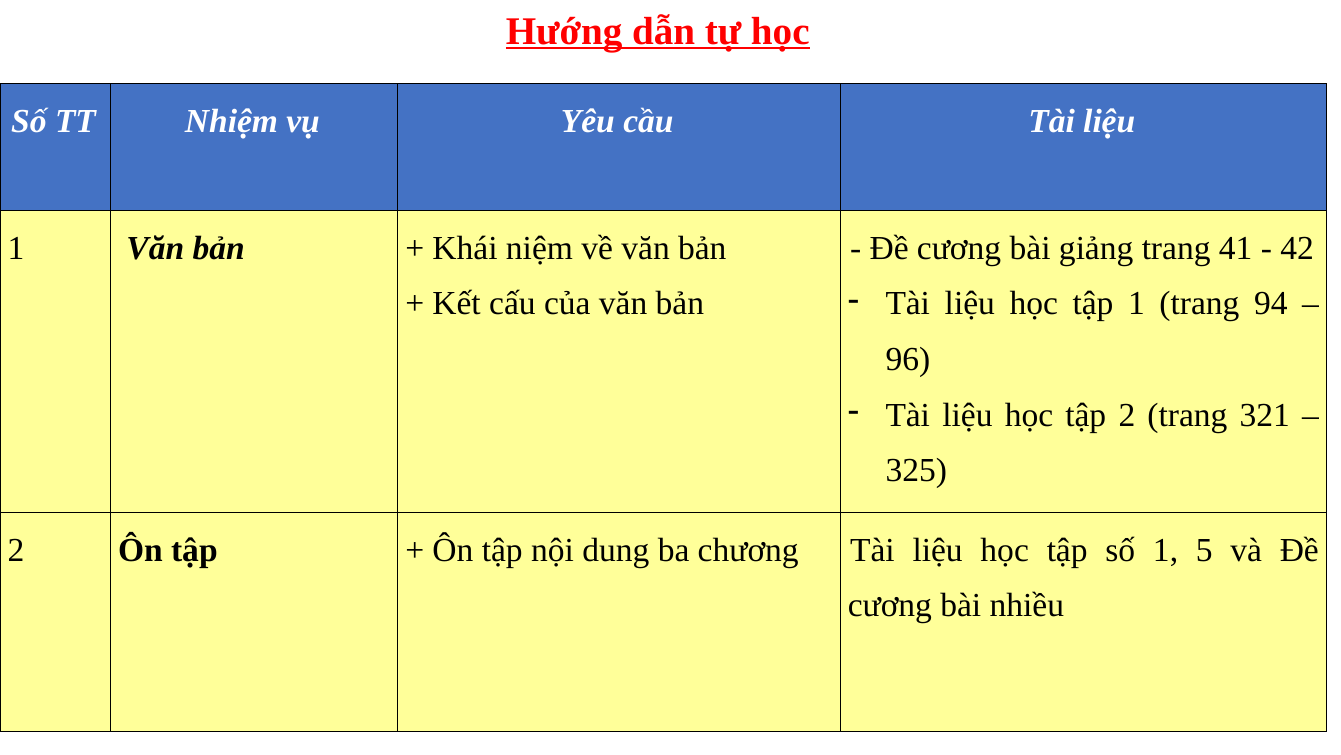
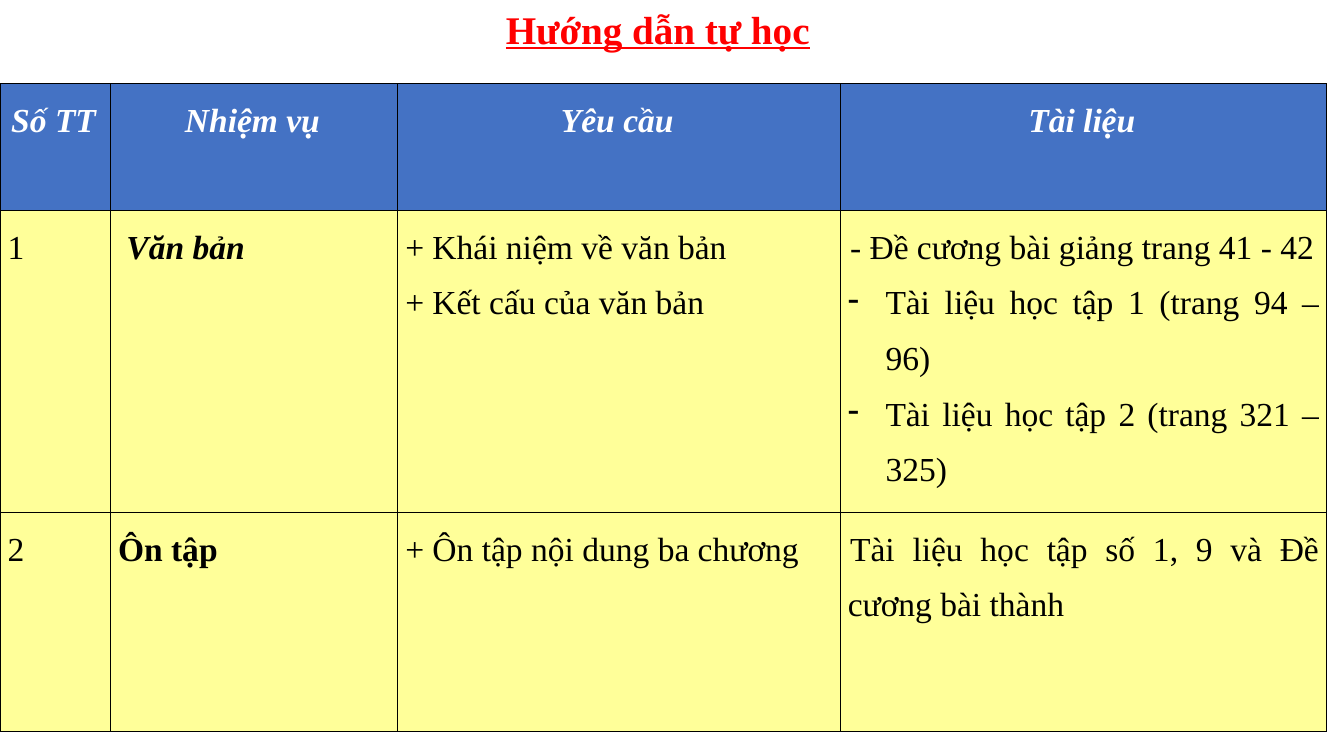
5: 5 -> 9 (1204, 550)
nhiều: nhiều -> thành (1027, 605)
